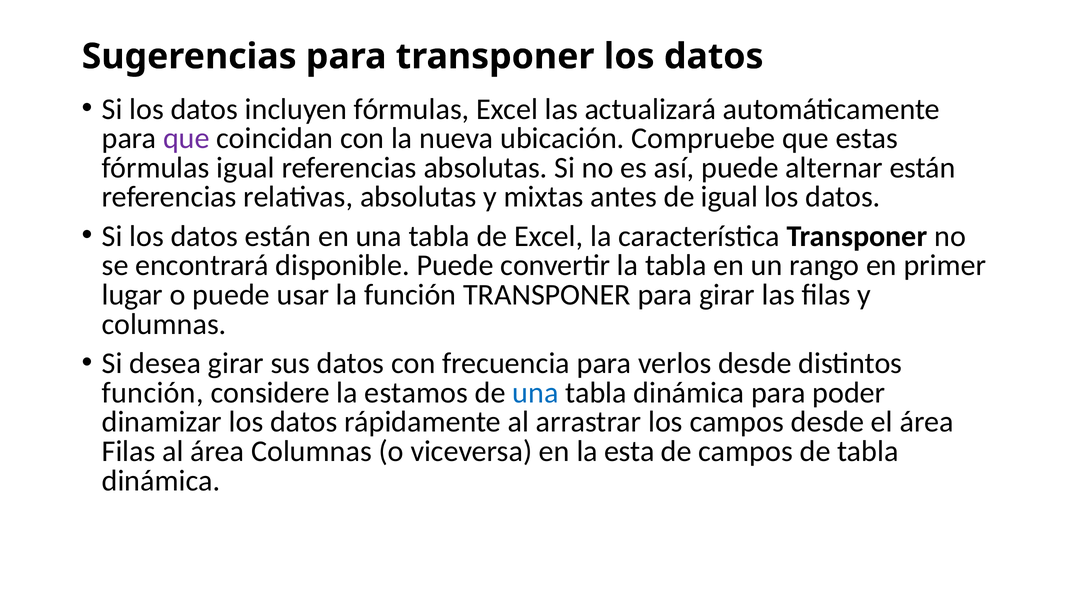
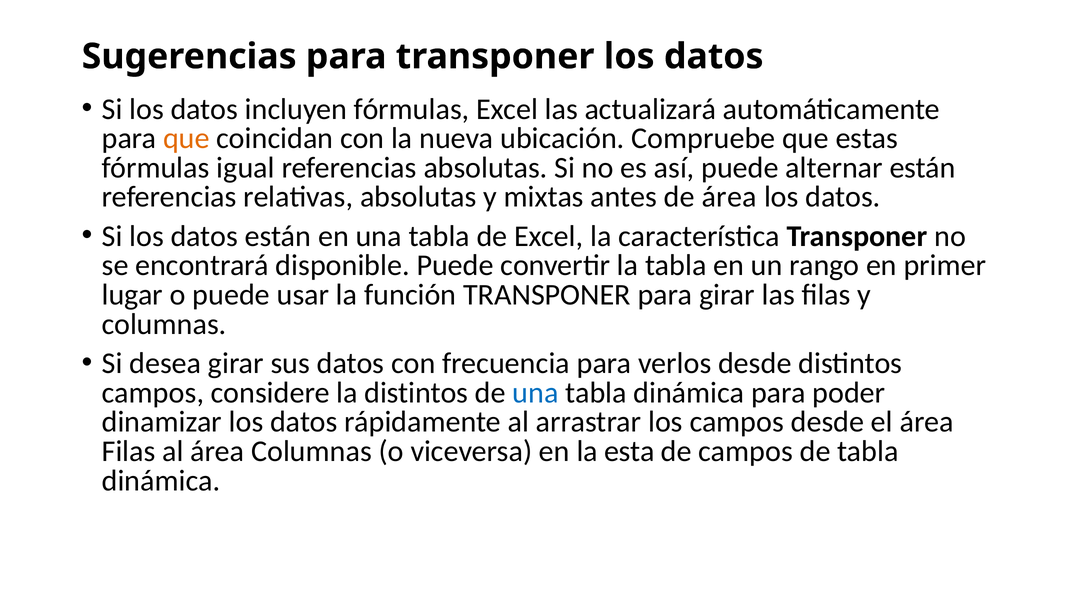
que colour: purple -> orange (186, 138)
de igual: igual -> área (729, 197)
función: función -> campos (153, 393)
la estamos: estamos -> distintos (416, 393)
